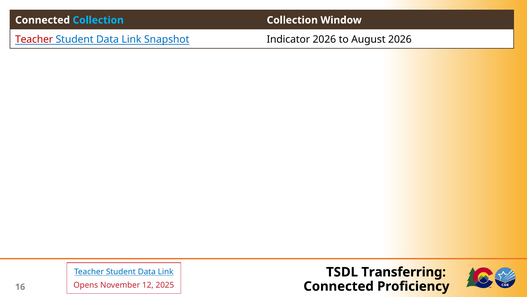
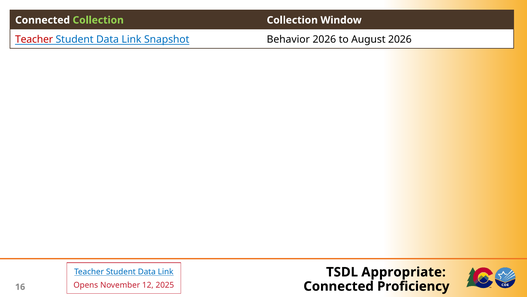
Collection colour: light blue -> light green (98, 20)
Indicator: Indicator -> Behavior (288, 39)
Transferring: Transferring -> Appropriate (404, 272)
